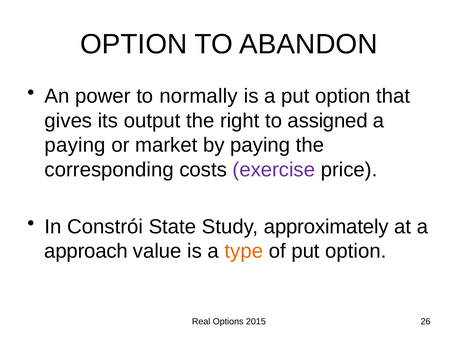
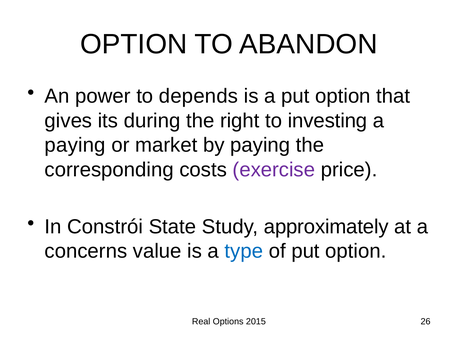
normally: normally -> depends (199, 96)
output: output -> during (152, 121)
assigned: assigned -> investing (328, 121)
approach: approach -> concerns (86, 251)
type colour: orange -> blue (244, 251)
